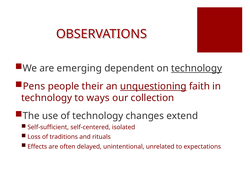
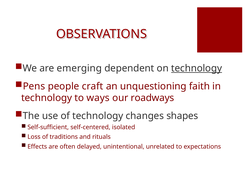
their: their -> craft (93, 86)
unquestioning underline: present -> none (153, 86)
collection: collection -> roadways (152, 98)
extend: extend -> shapes (182, 116)
